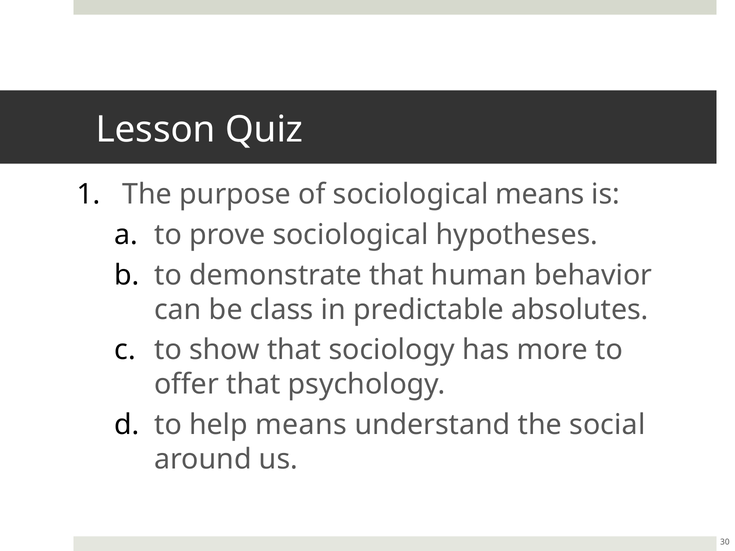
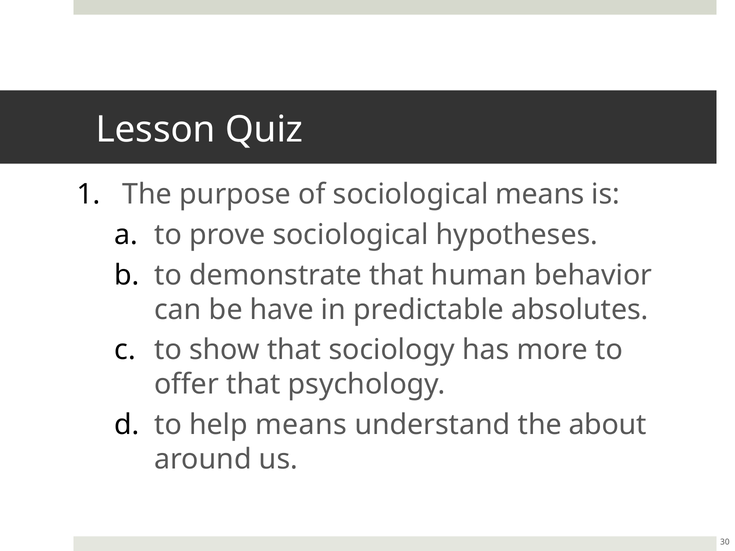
class: class -> have (282, 310)
social: social -> about (608, 425)
